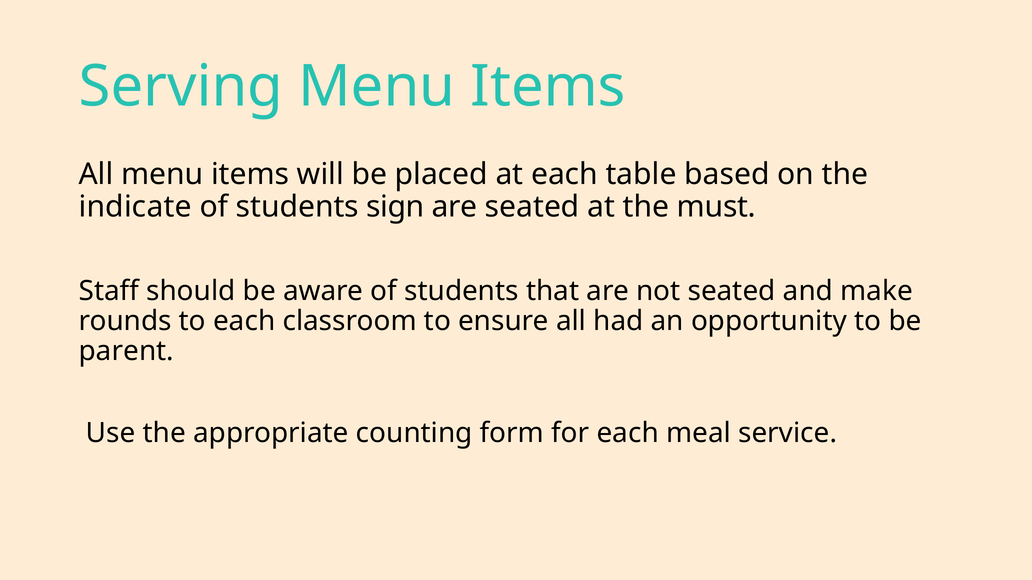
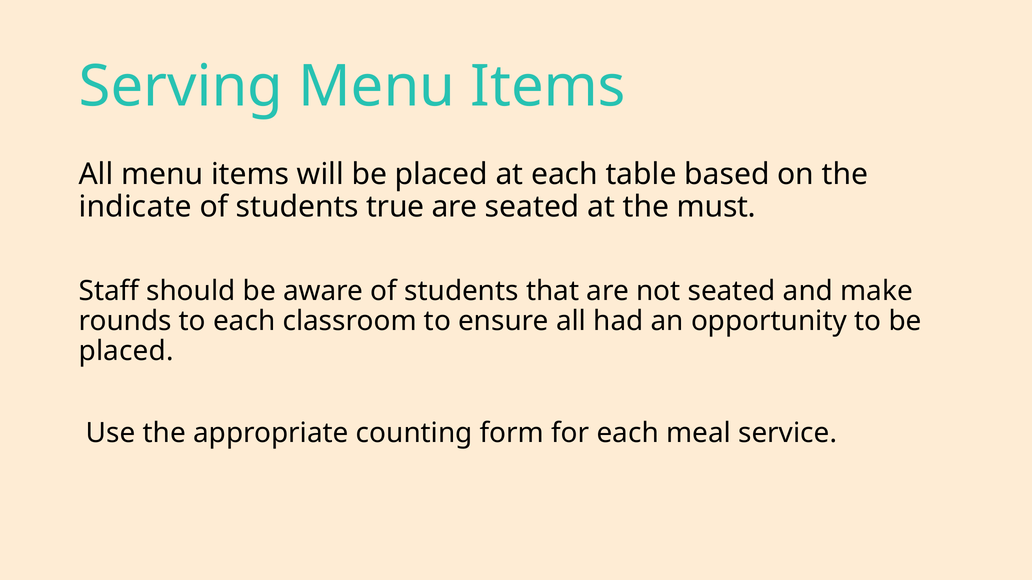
sign: sign -> true (395, 207)
parent: parent -> placed (126, 351)
